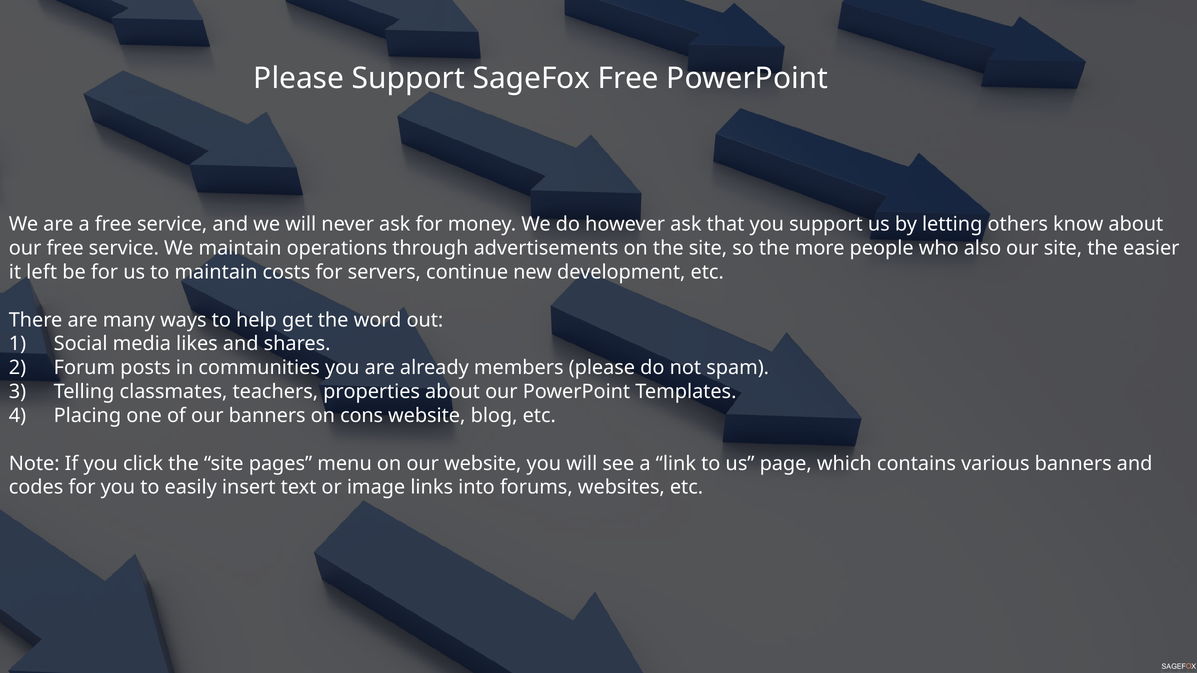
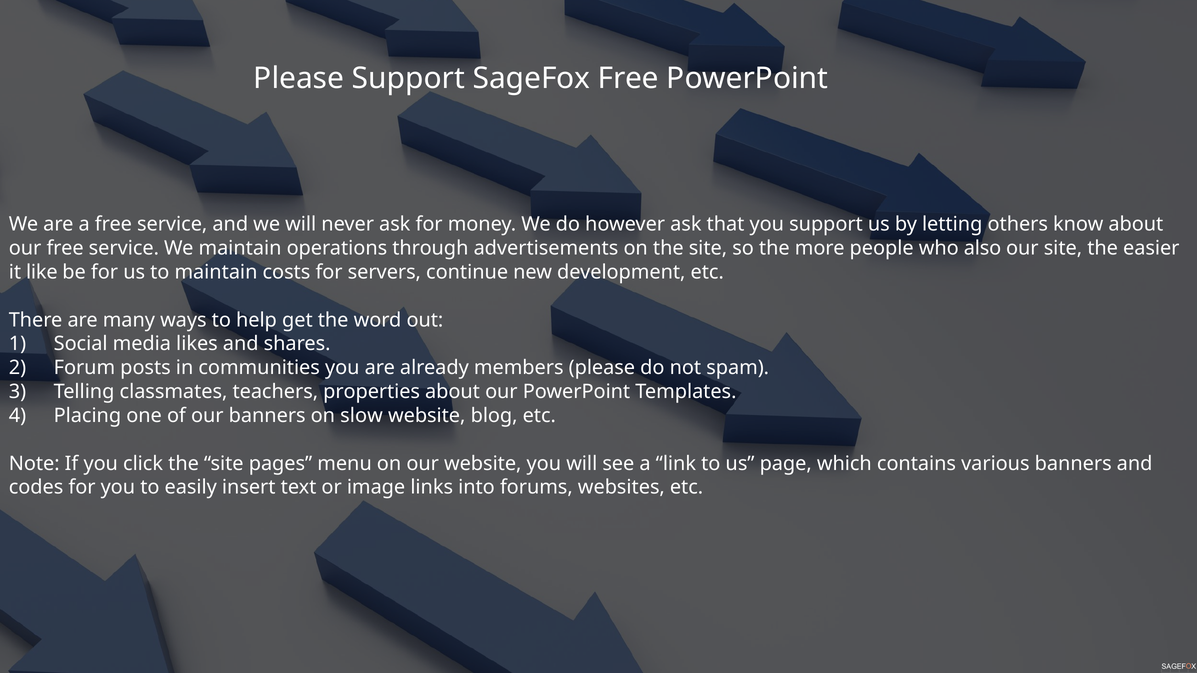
left: left -> like (42, 272)
cons: cons -> slow (362, 416)
